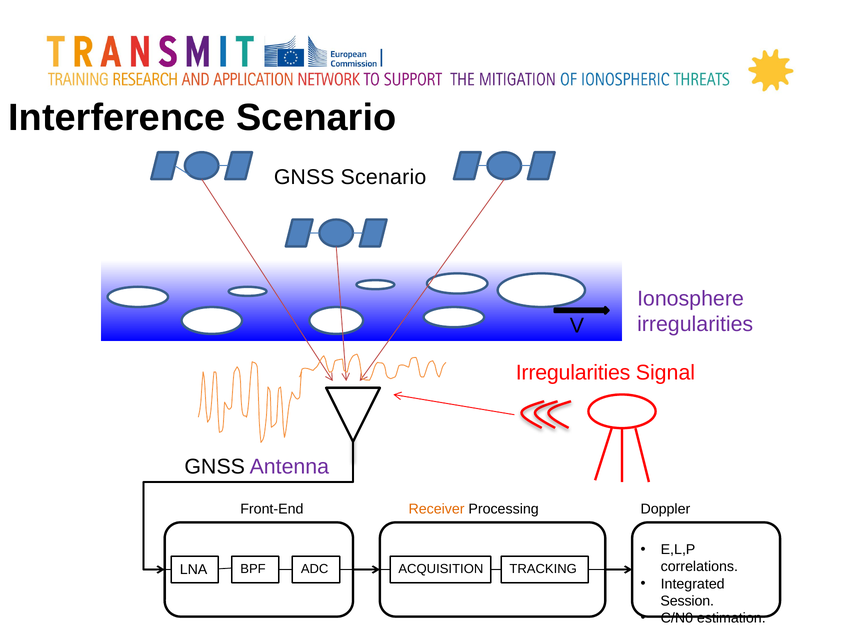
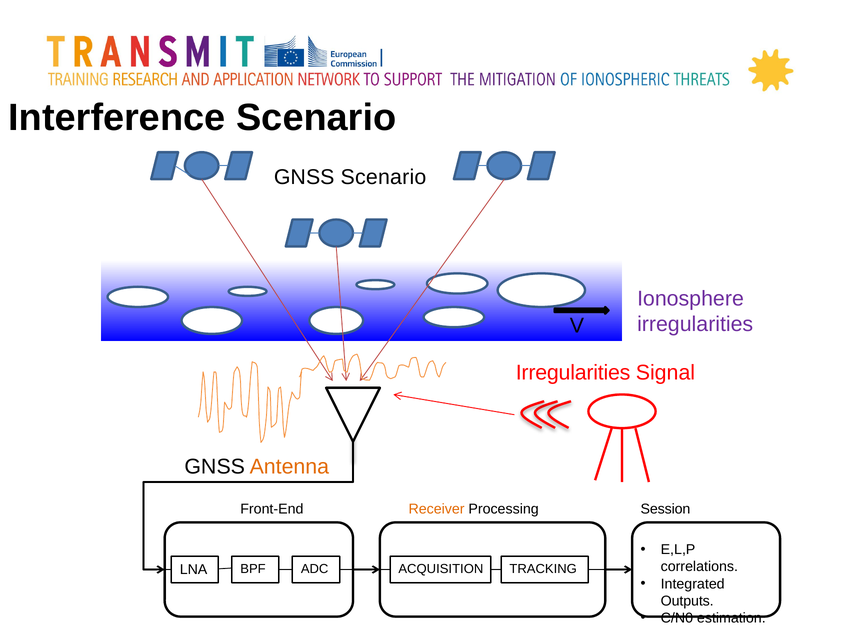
Antenna colour: purple -> orange (289, 466)
Doppler: Doppler -> Session (665, 509)
Session: Session -> Outputs (687, 600)
